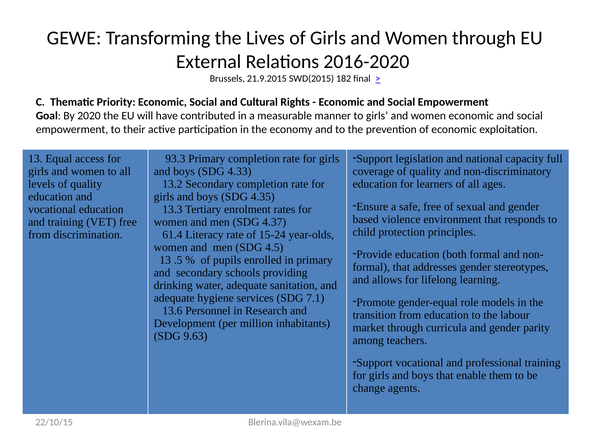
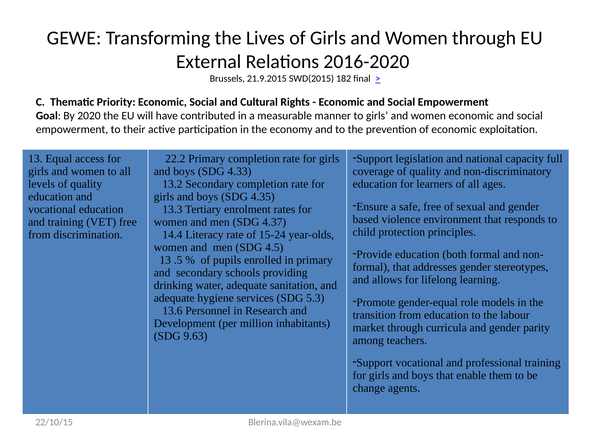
93.3: 93.3 -> 22.2 (175, 159)
61.4: 61.4 -> 14.4 (172, 235)
7.1: 7.1 -> 5.3 (315, 298)
